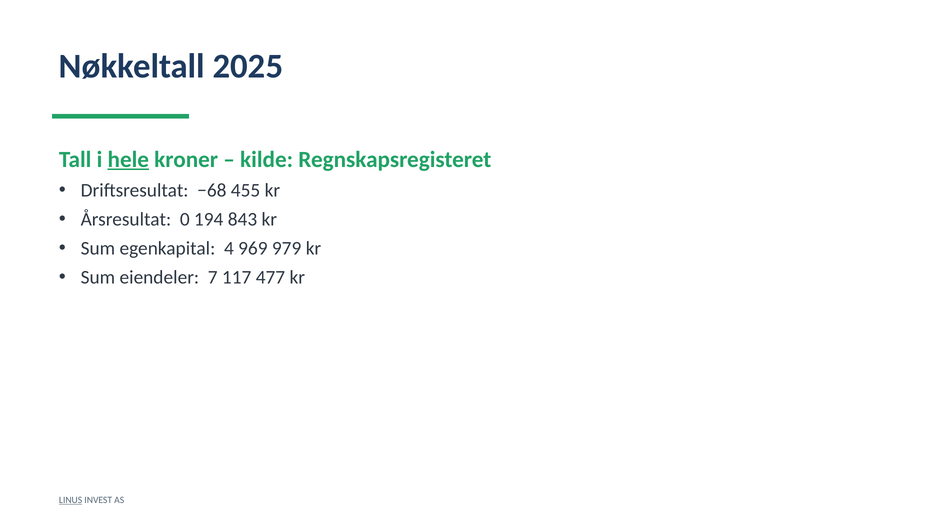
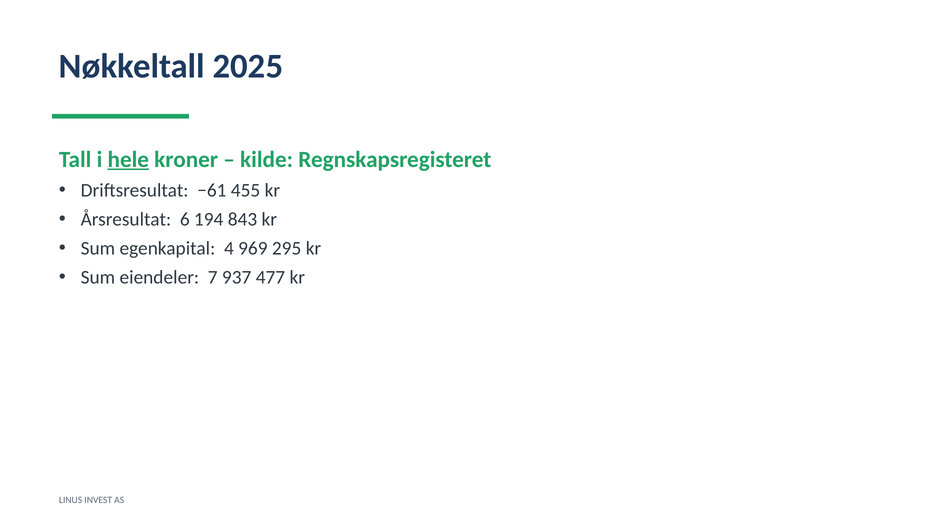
−68: −68 -> −61 (212, 191)
0: 0 -> 6 (185, 220)
979: 979 -> 295 (287, 249)
117: 117 -> 937 (237, 278)
LINUS underline: present -> none (71, 500)
